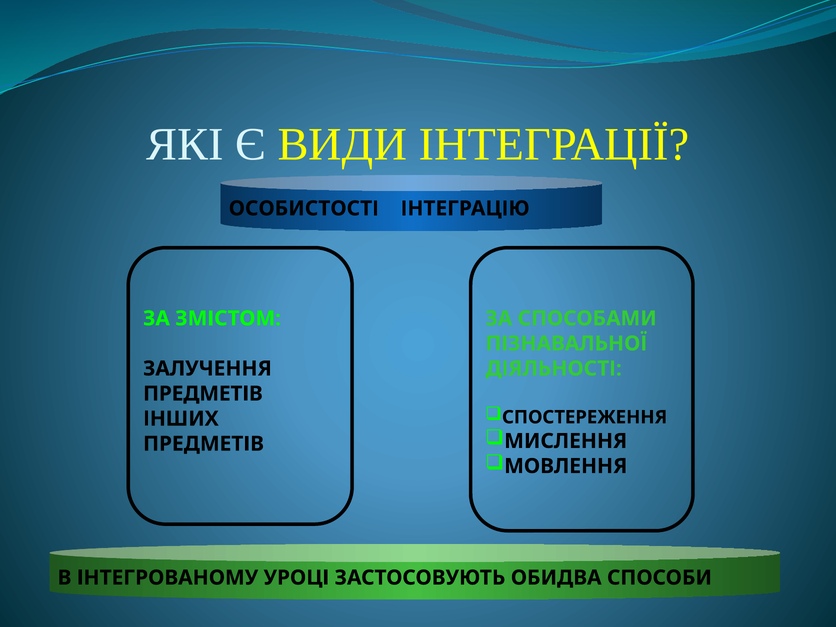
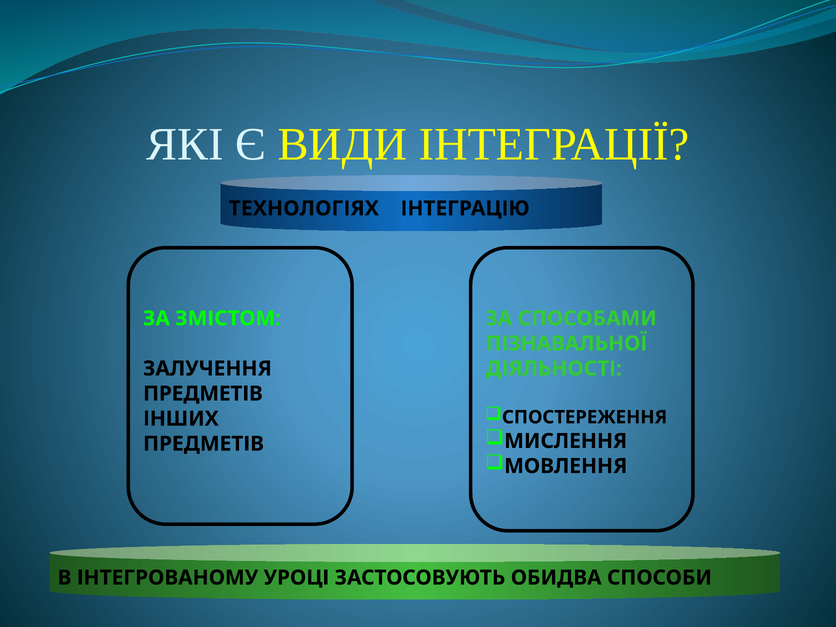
ОСОБИСТОСТІ: ОСОБИСТОСТІ -> ТЕХНОЛОГІЯХ (304, 208)
